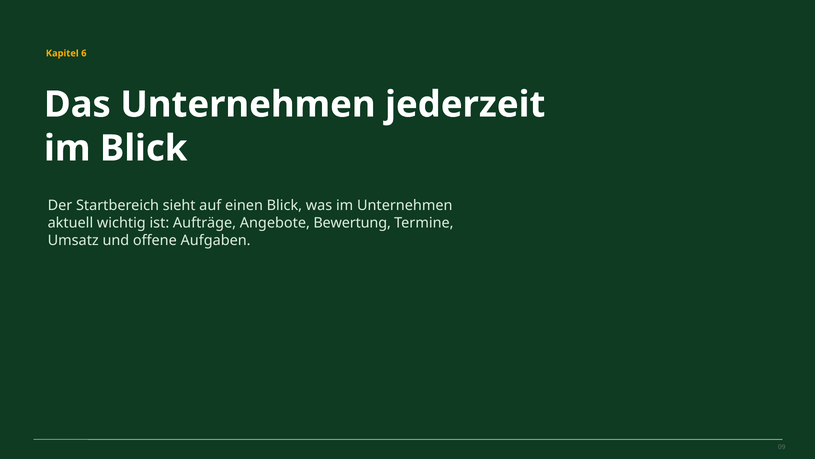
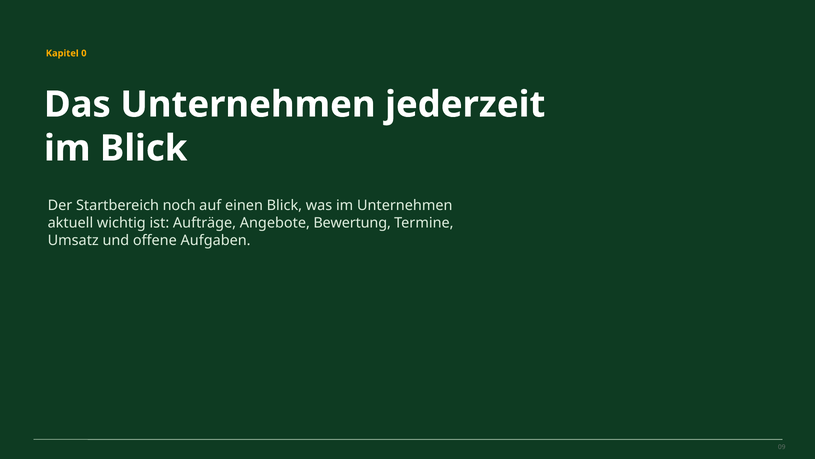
6: 6 -> 0 (84, 53)
sieht: sieht -> noch (179, 205)
